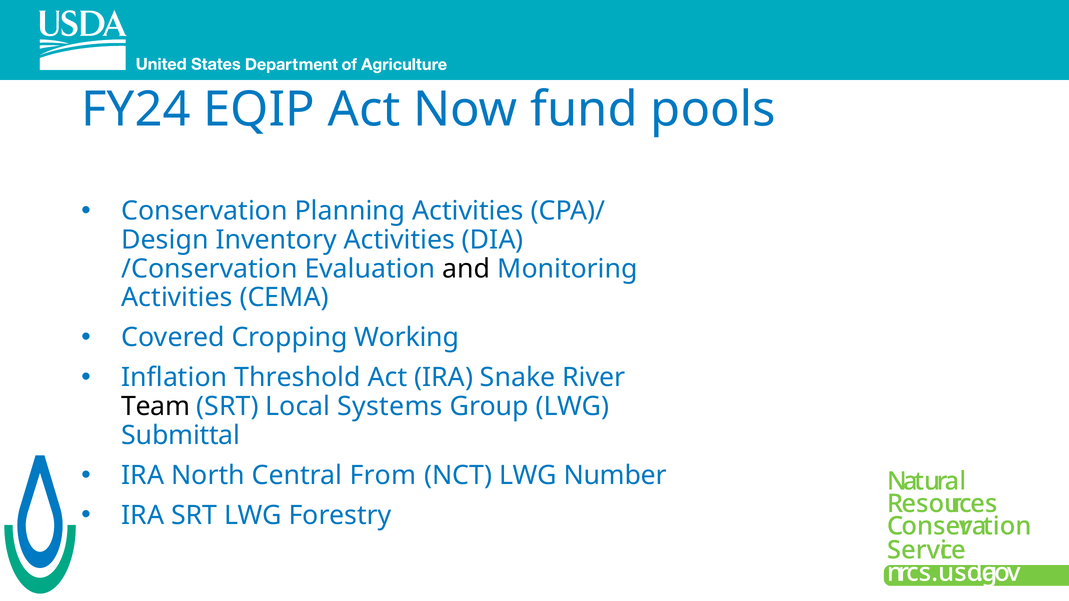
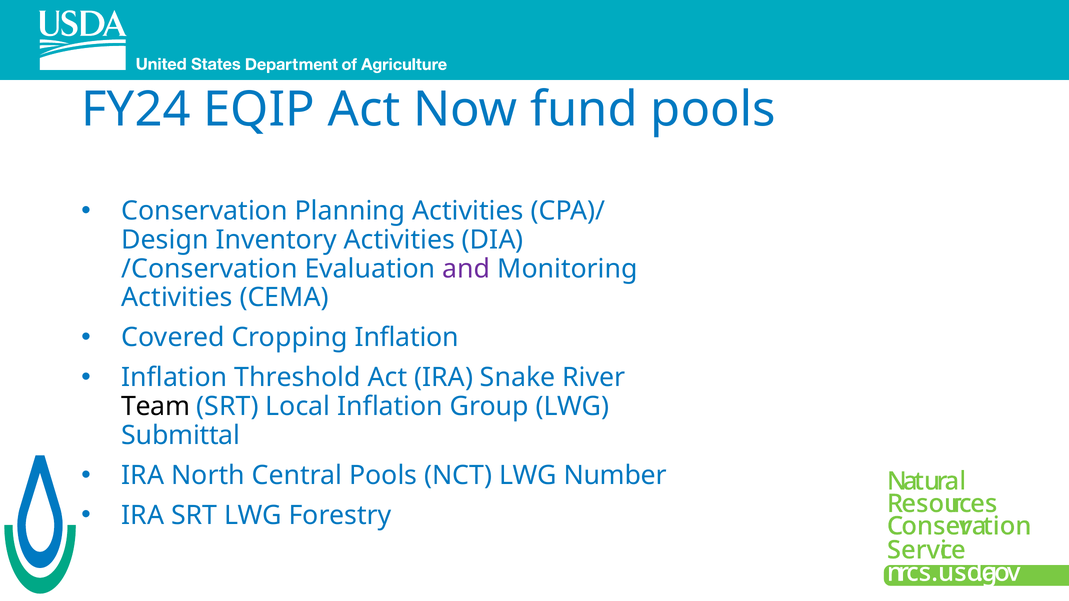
and colour: black -> purple (466, 269)
Cropping Working: Working -> Inflation (407, 338)
Local Systems: Systems -> Inflation (390, 407)
Central From: From -> Pools (383, 476)
